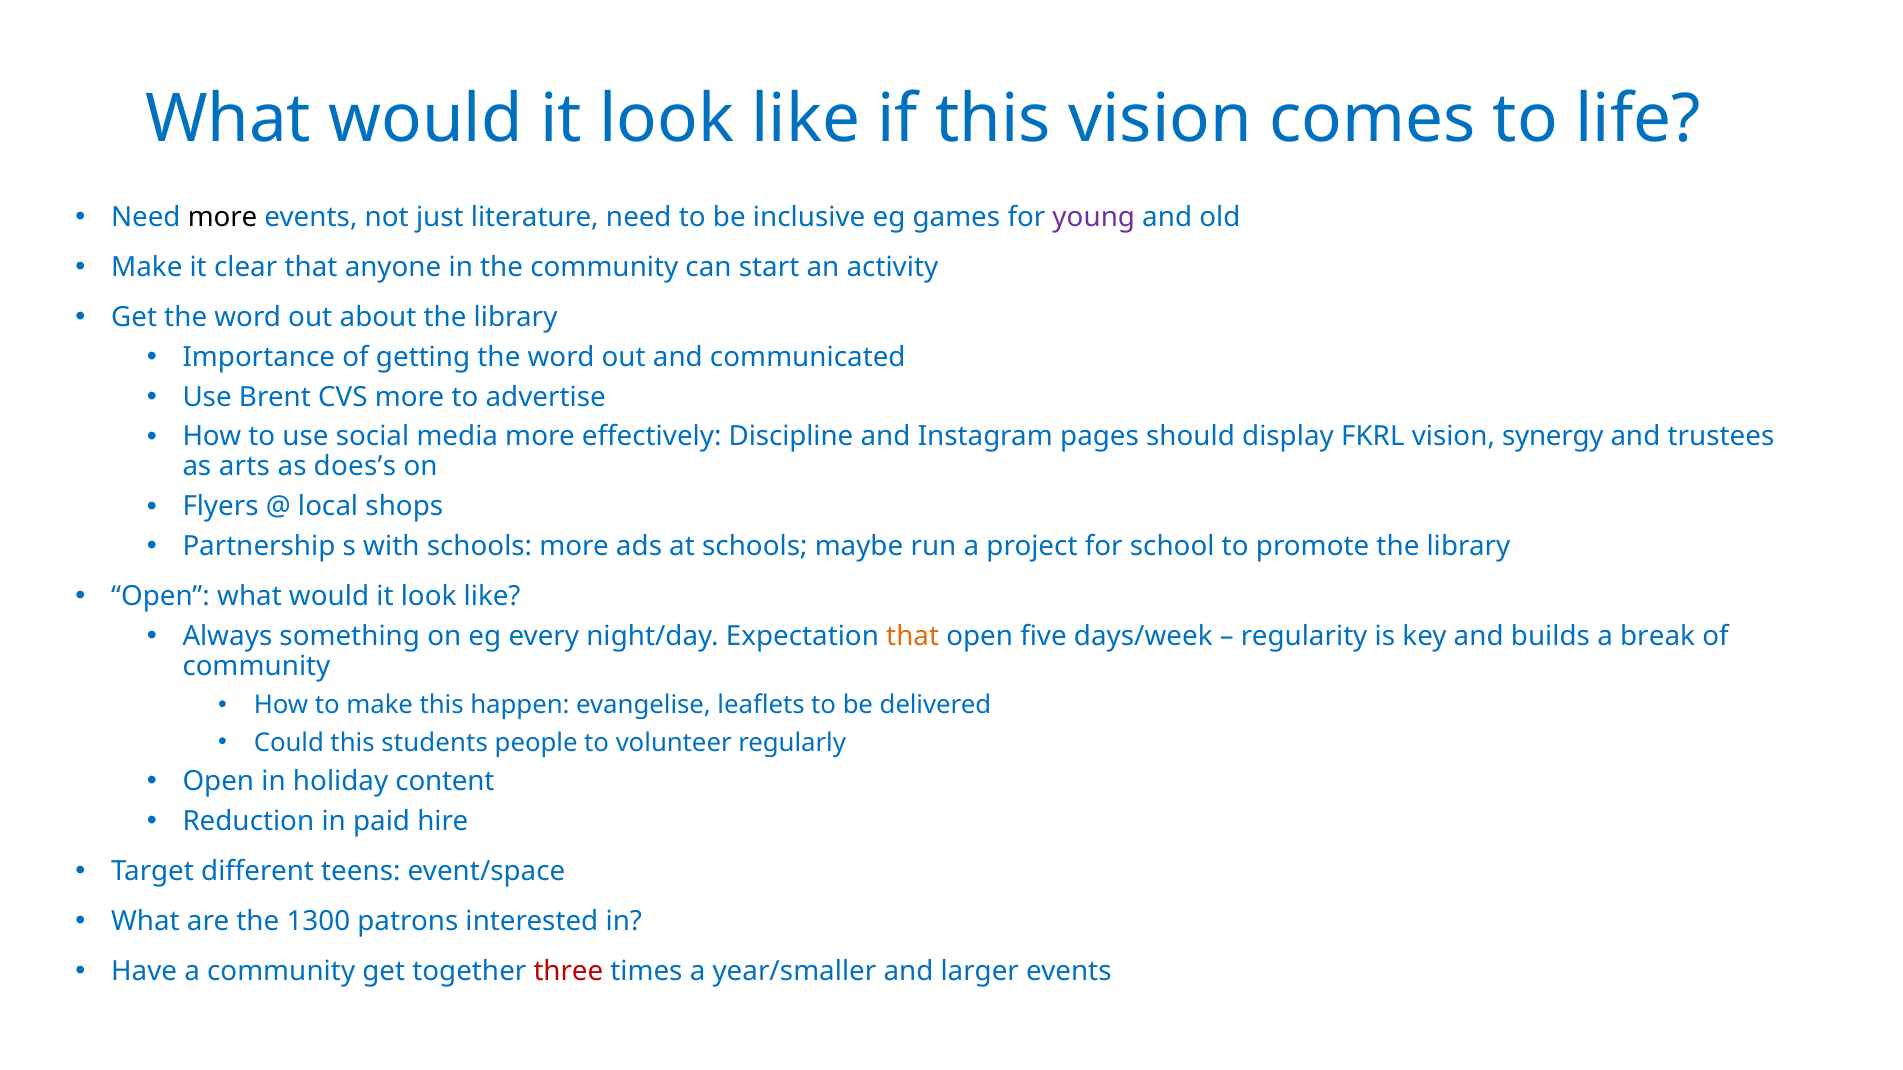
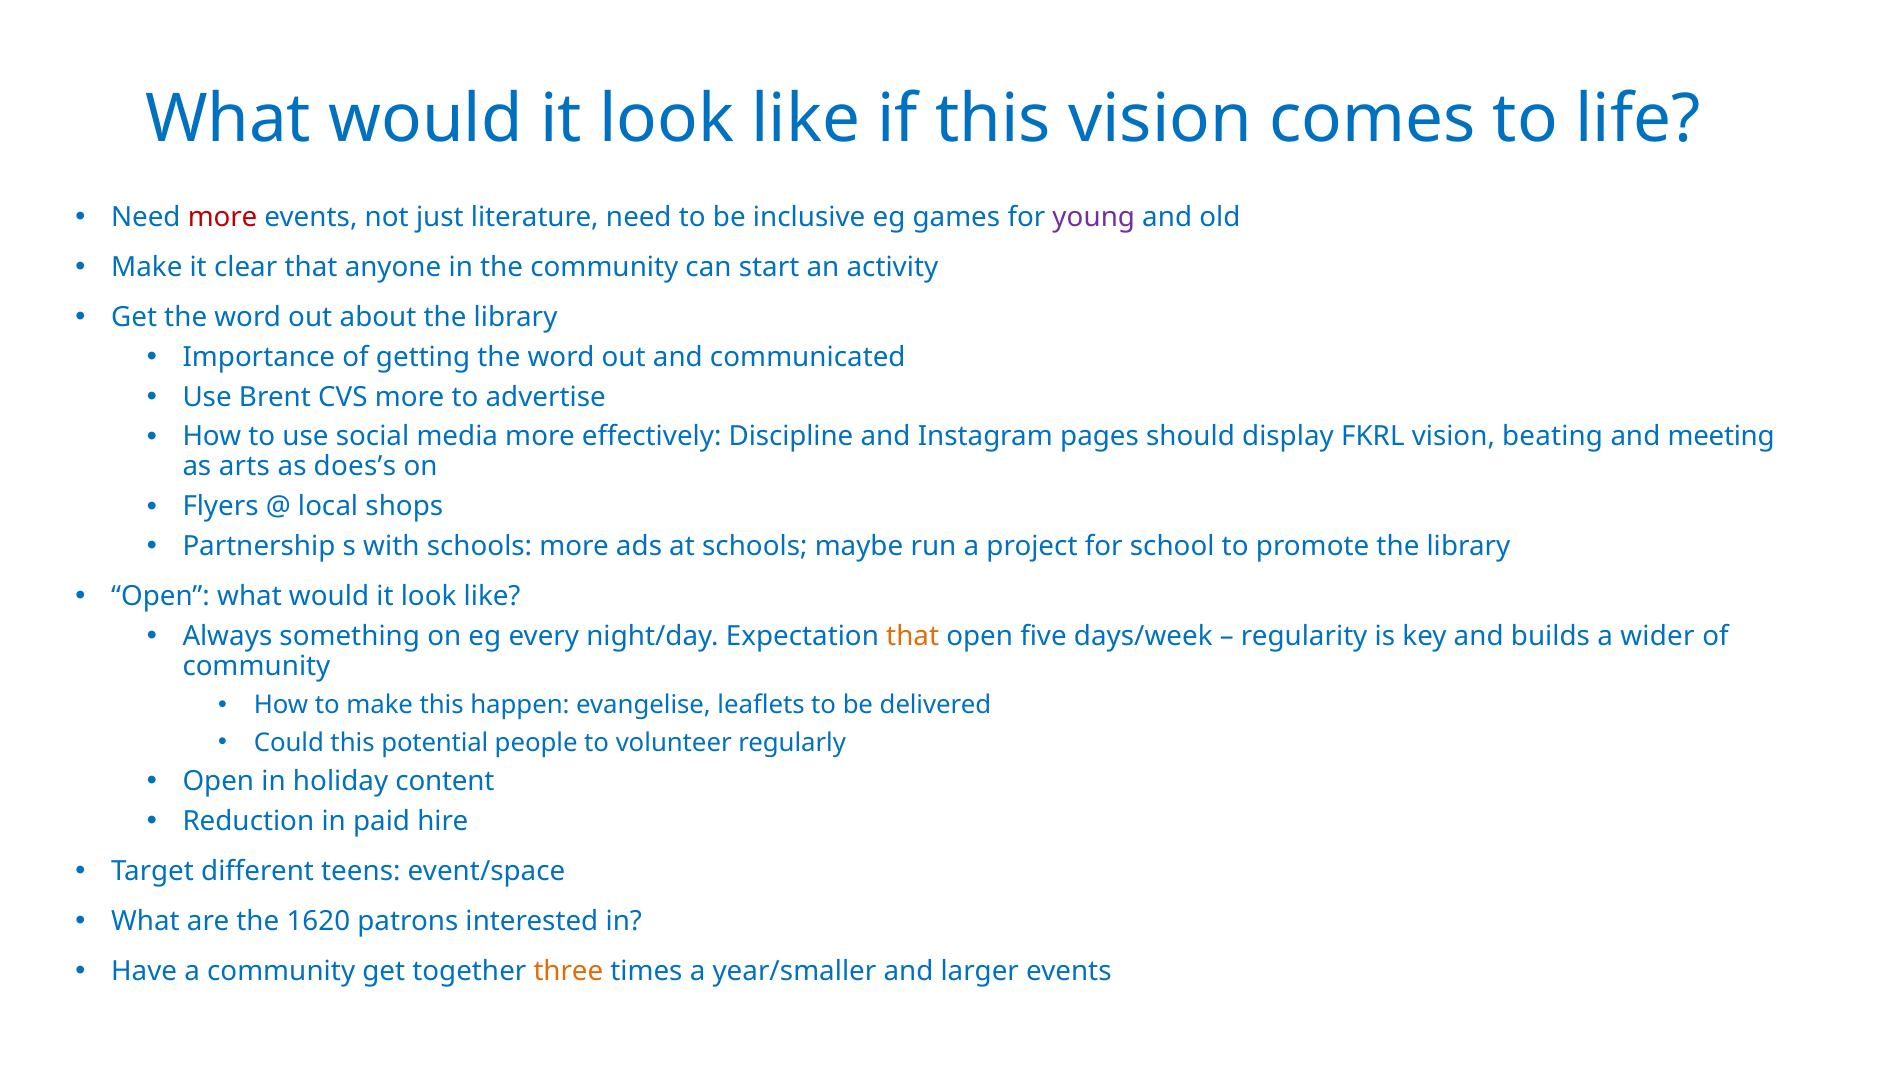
more colour: black -> red (223, 218)
synergy: synergy -> beating (1553, 437)
trustees: trustees -> meeting (1721, 437)
break: break -> wider (1657, 636)
students: students -> potential (435, 743)
1300: 1300 -> 1620 (318, 921)
three colour: red -> orange (568, 971)
